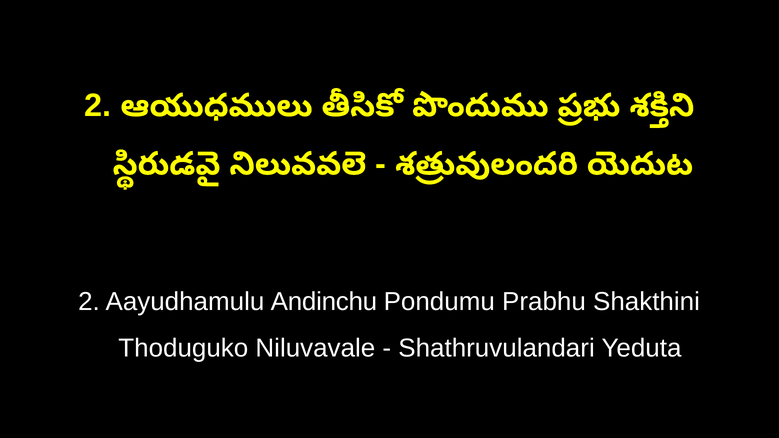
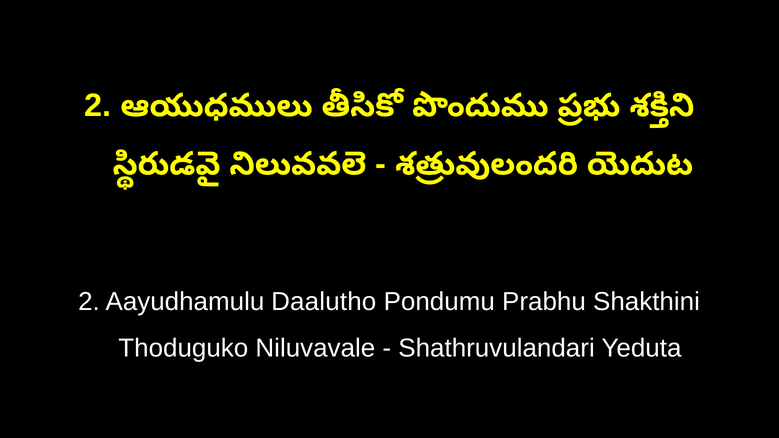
Andinchu: Andinchu -> Daalutho (324, 302)
